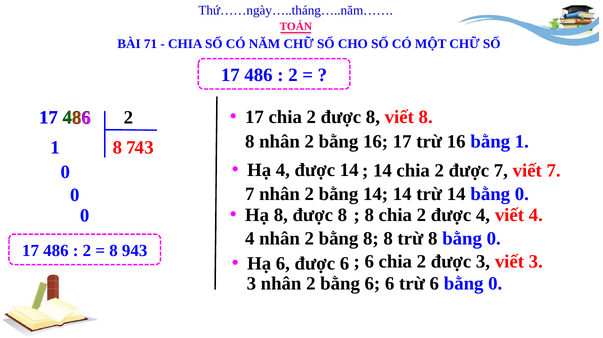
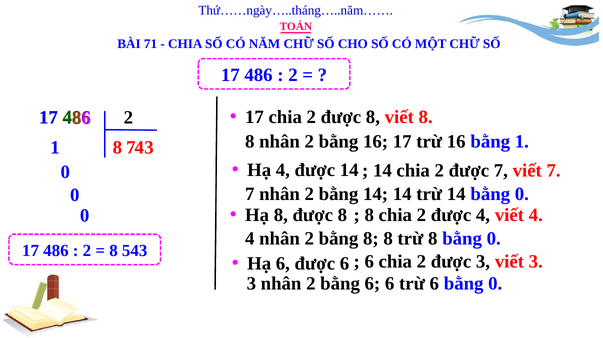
943: 943 -> 543 (135, 251)
